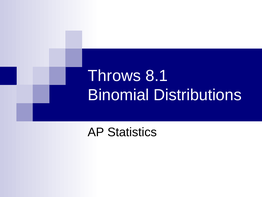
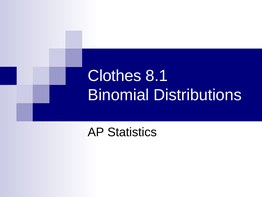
Throws: Throws -> Clothes (115, 76)
